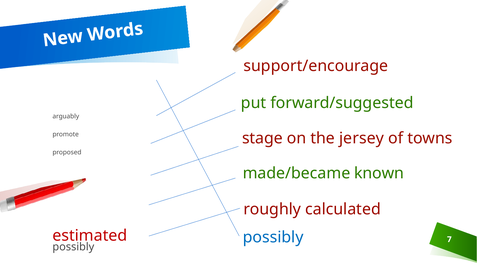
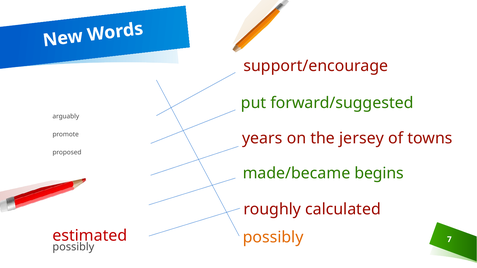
stage: stage -> years (262, 138)
known: known -> begins (379, 174)
possibly colour: blue -> orange (273, 237)
